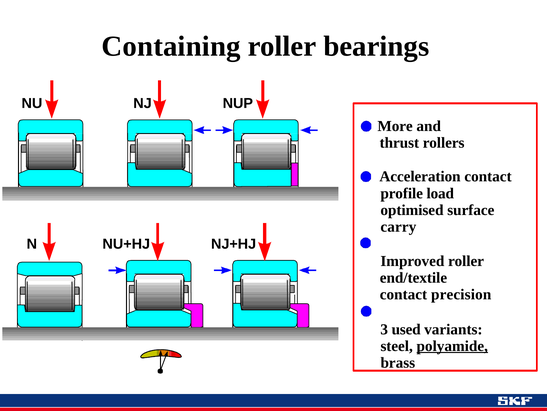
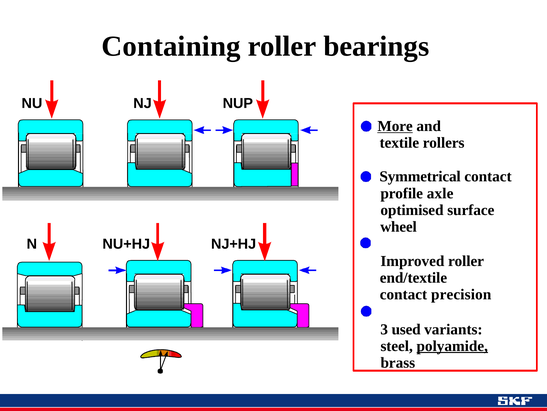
More underline: none -> present (395, 126)
thrust: thrust -> textile (399, 143)
Acceleration: Acceleration -> Symmetrical (420, 176)
load: load -> axle (440, 193)
carry: carry -> wheel (399, 227)
